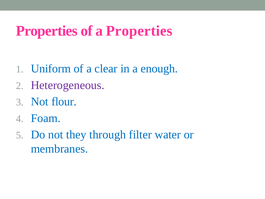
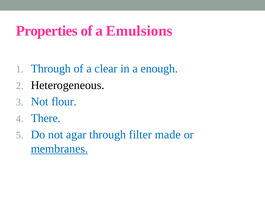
a Properties: Properties -> Emulsions (139, 31)
Uniform: Uniform -> Through (51, 69)
Heterogeneous colour: purple -> black (68, 85)
Foam: Foam -> There (46, 118)
they: they -> agar (76, 135)
water: water -> made (168, 135)
membranes underline: none -> present (59, 149)
